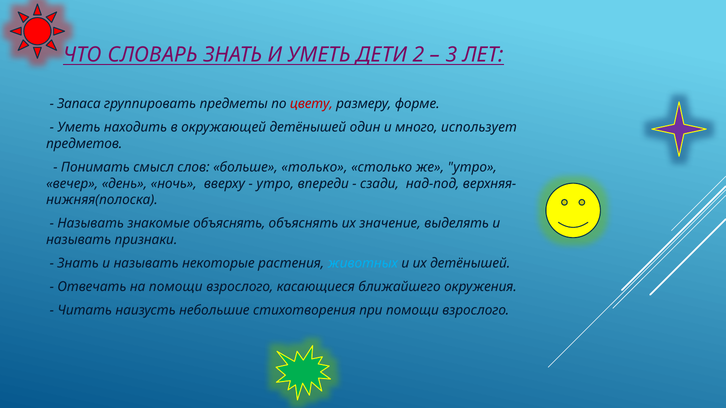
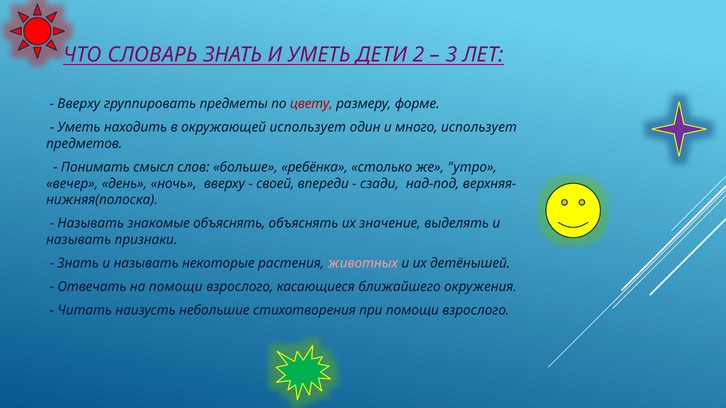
Запаса: Запаса -> Вверху (79, 104)
окружающей детёнышей: детёнышей -> использует (308, 127)
только: только -> ребёнка (315, 167)
утро: утро -> своей (275, 184)
животных colour: light blue -> pink (363, 264)
